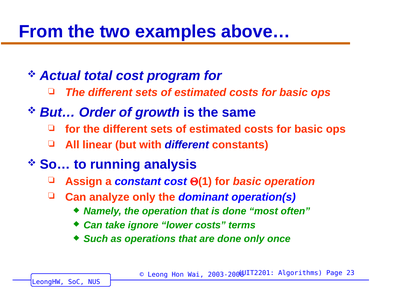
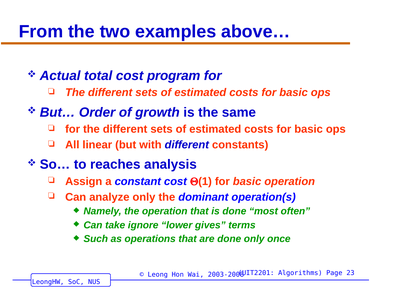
running: running -> reaches (115, 165)
lower costs: costs -> gives (210, 225)
